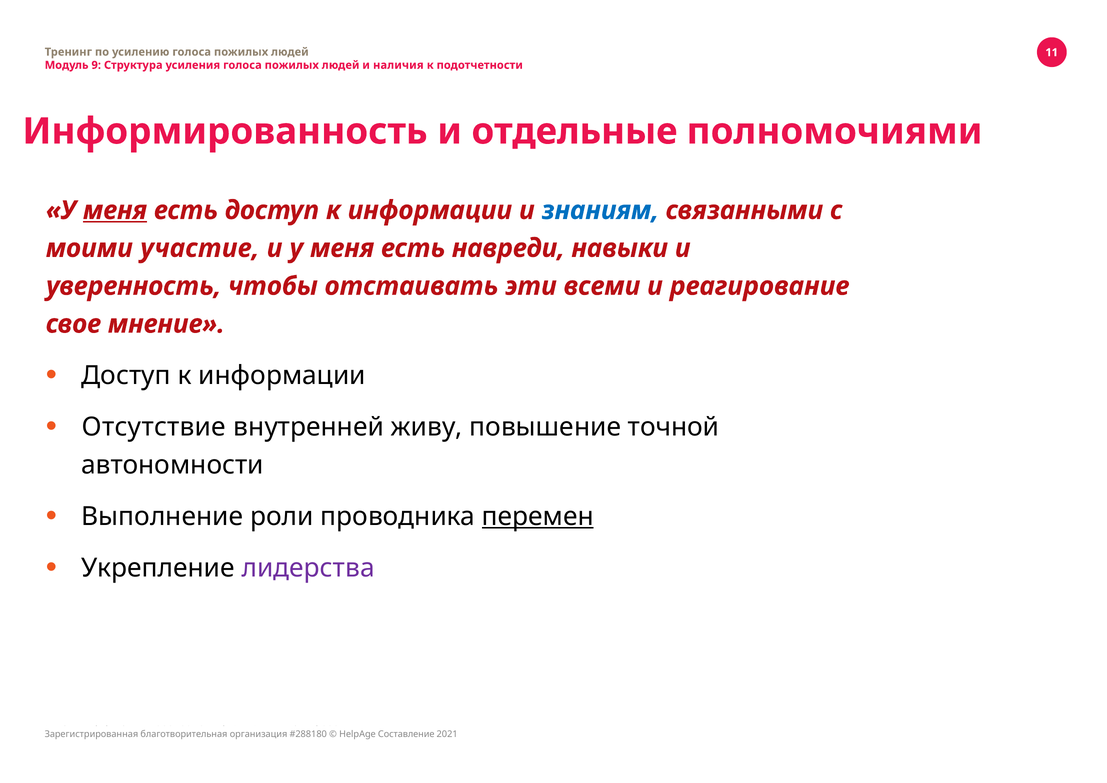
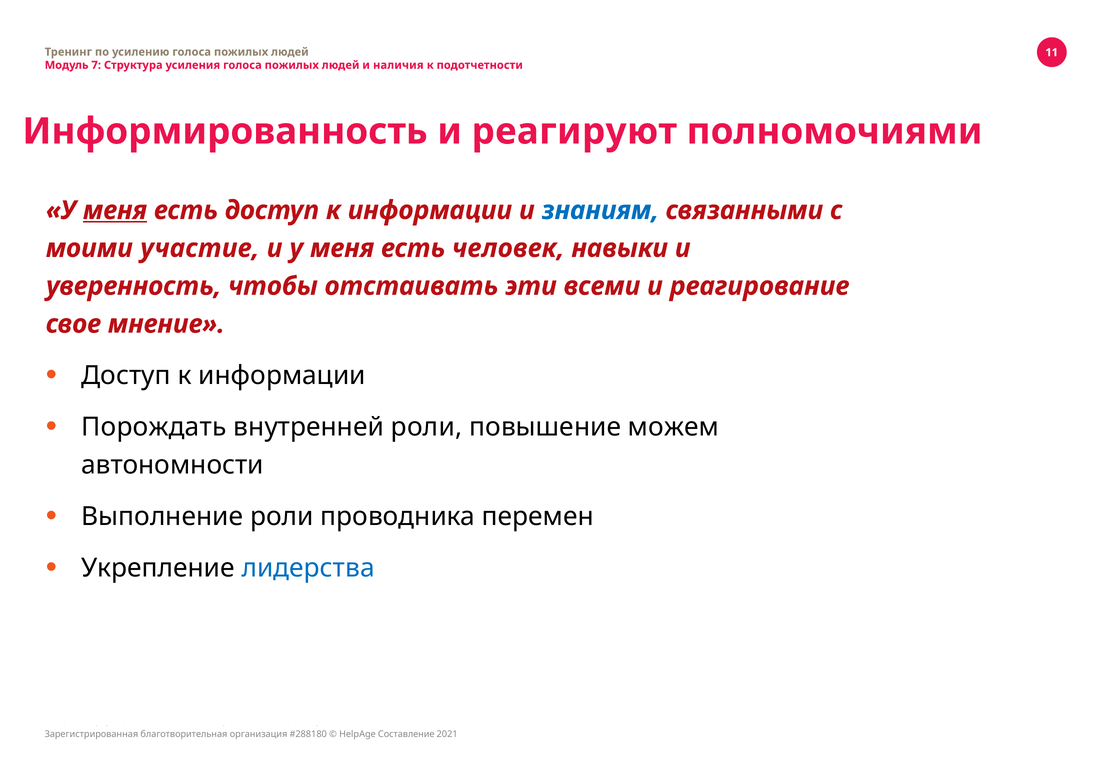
9: 9 -> 7 (96, 65)
отдельные: отдельные -> реагируют (574, 131)
навреди: навреди -> человек (508, 248)
Отсутствие: Отсутствие -> Порождать (154, 427)
внутренней живу: живу -> роли (427, 427)
точной: точной -> можем (674, 427)
перемен underline: present -> none (538, 516)
лидерства colour: purple -> blue (308, 568)
